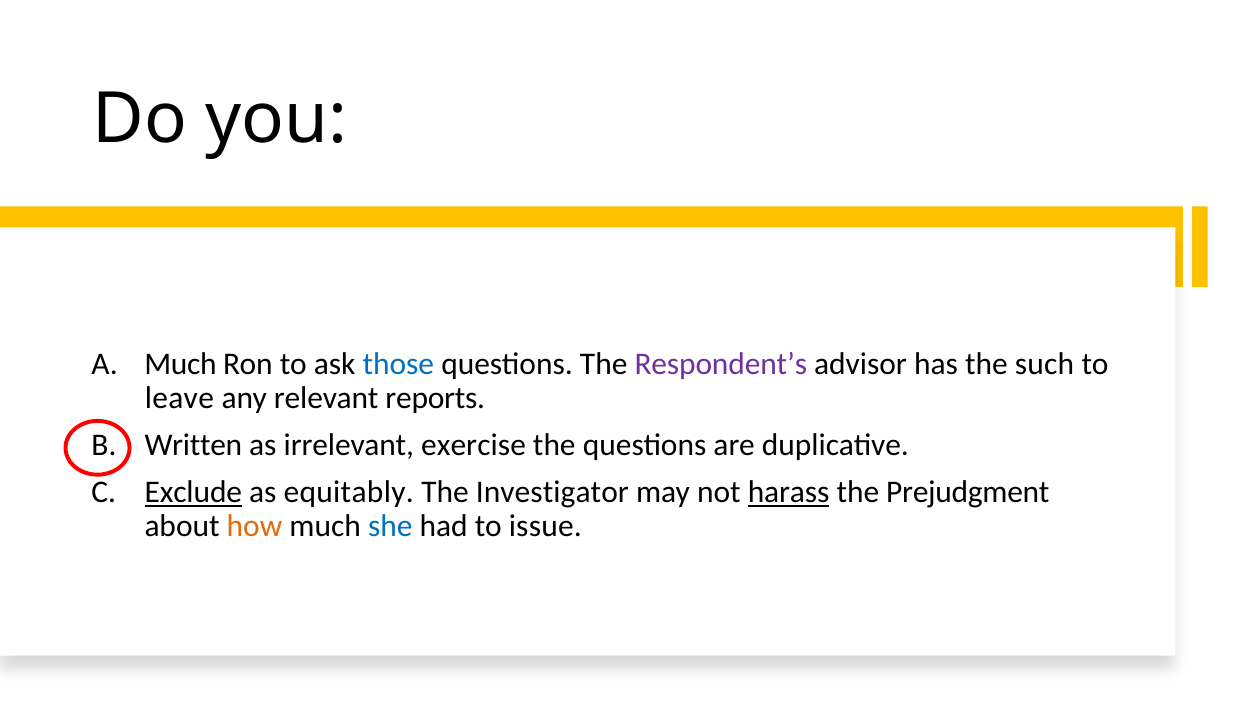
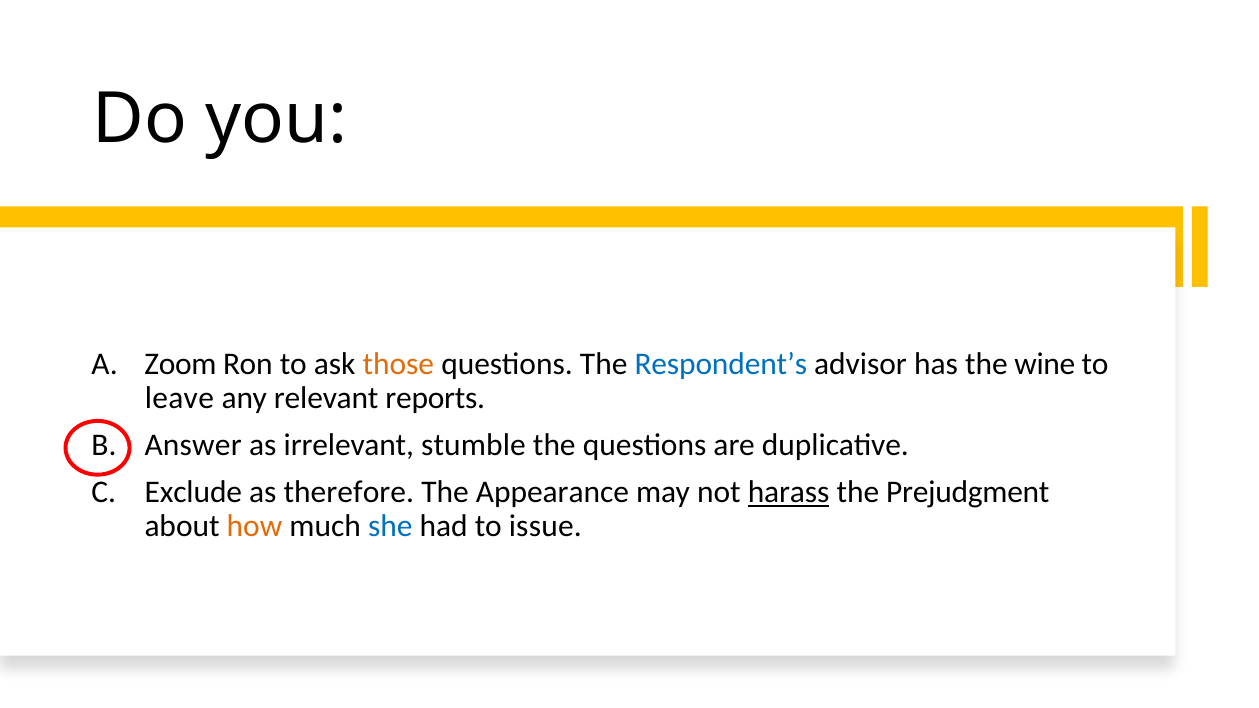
Much: Much -> Zoom (180, 365)
those colour: blue -> orange (398, 365)
Respondent’s colour: purple -> blue (721, 365)
such: such -> wine (1045, 365)
Written: Written -> Answer (193, 446)
exercise: exercise -> stumble (473, 446)
Exclude underline: present -> none (193, 493)
equitably: equitably -> therefore (349, 493)
Investigator: Investigator -> Appearance (552, 493)
